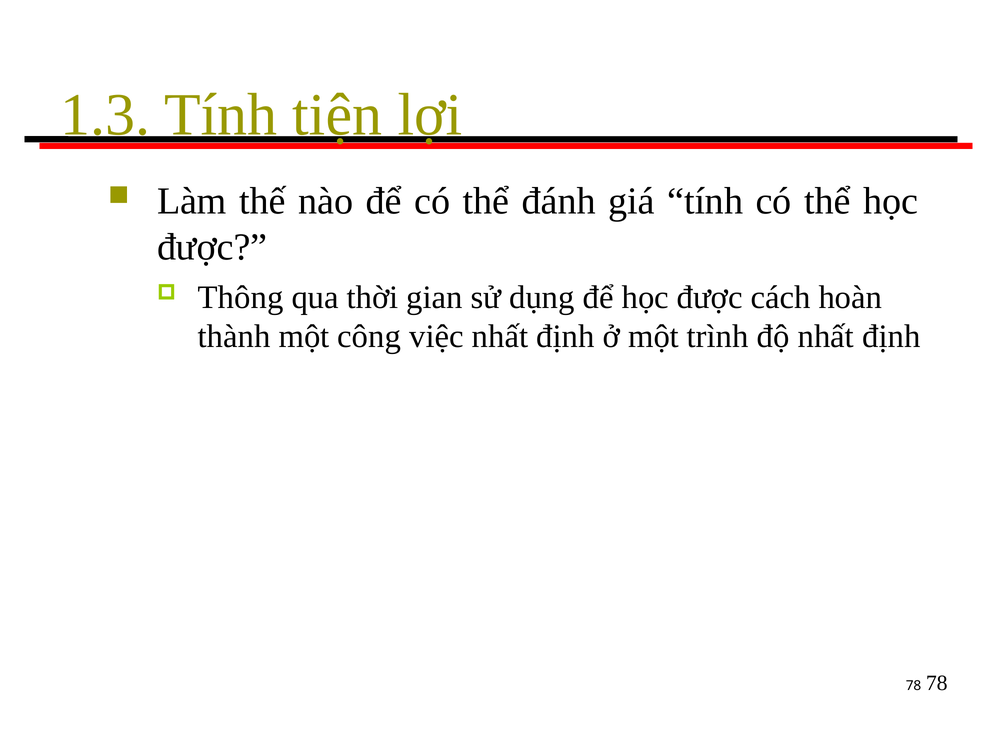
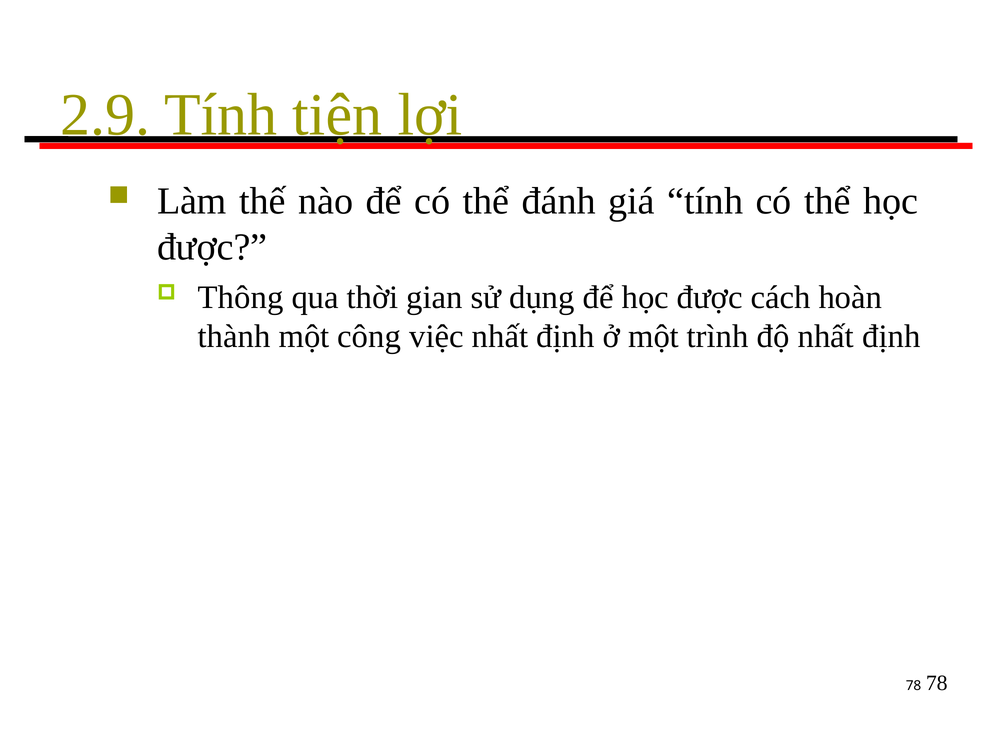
1.3: 1.3 -> 2.9 (105, 115)
